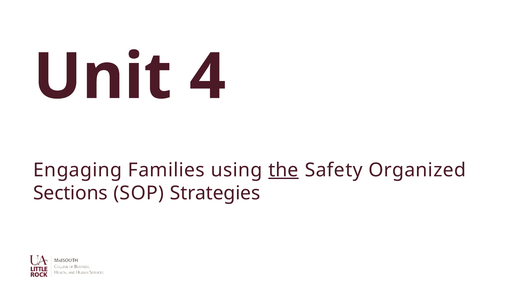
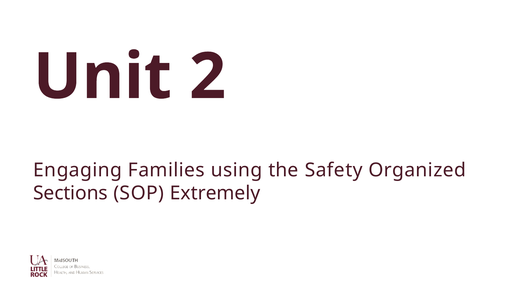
4: 4 -> 2 (208, 77)
the underline: present -> none (283, 170)
Strategies: Strategies -> Extremely (215, 193)
